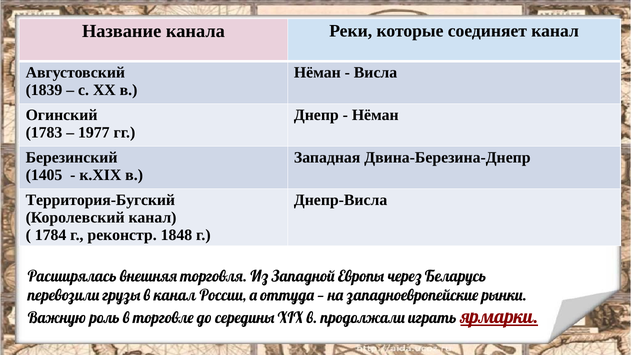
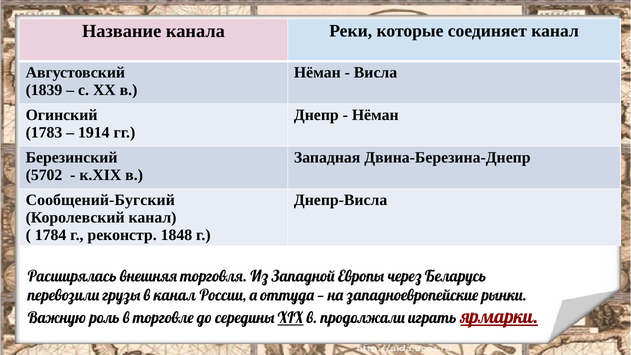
1977: 1977 -> 1914 (94, 132)
1405: 1405 -> 5702 (44, 175)
Территория-Бугский: Территория-Бугский -> Сообщений-Бугский (100, 200)
XIX underline: none -> present (290, 318)
